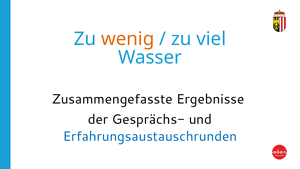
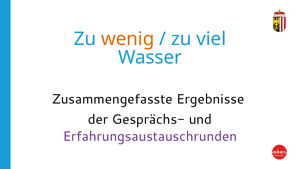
Erfahrungsaustauschrunden colour: blue -> purple (150, 136)
